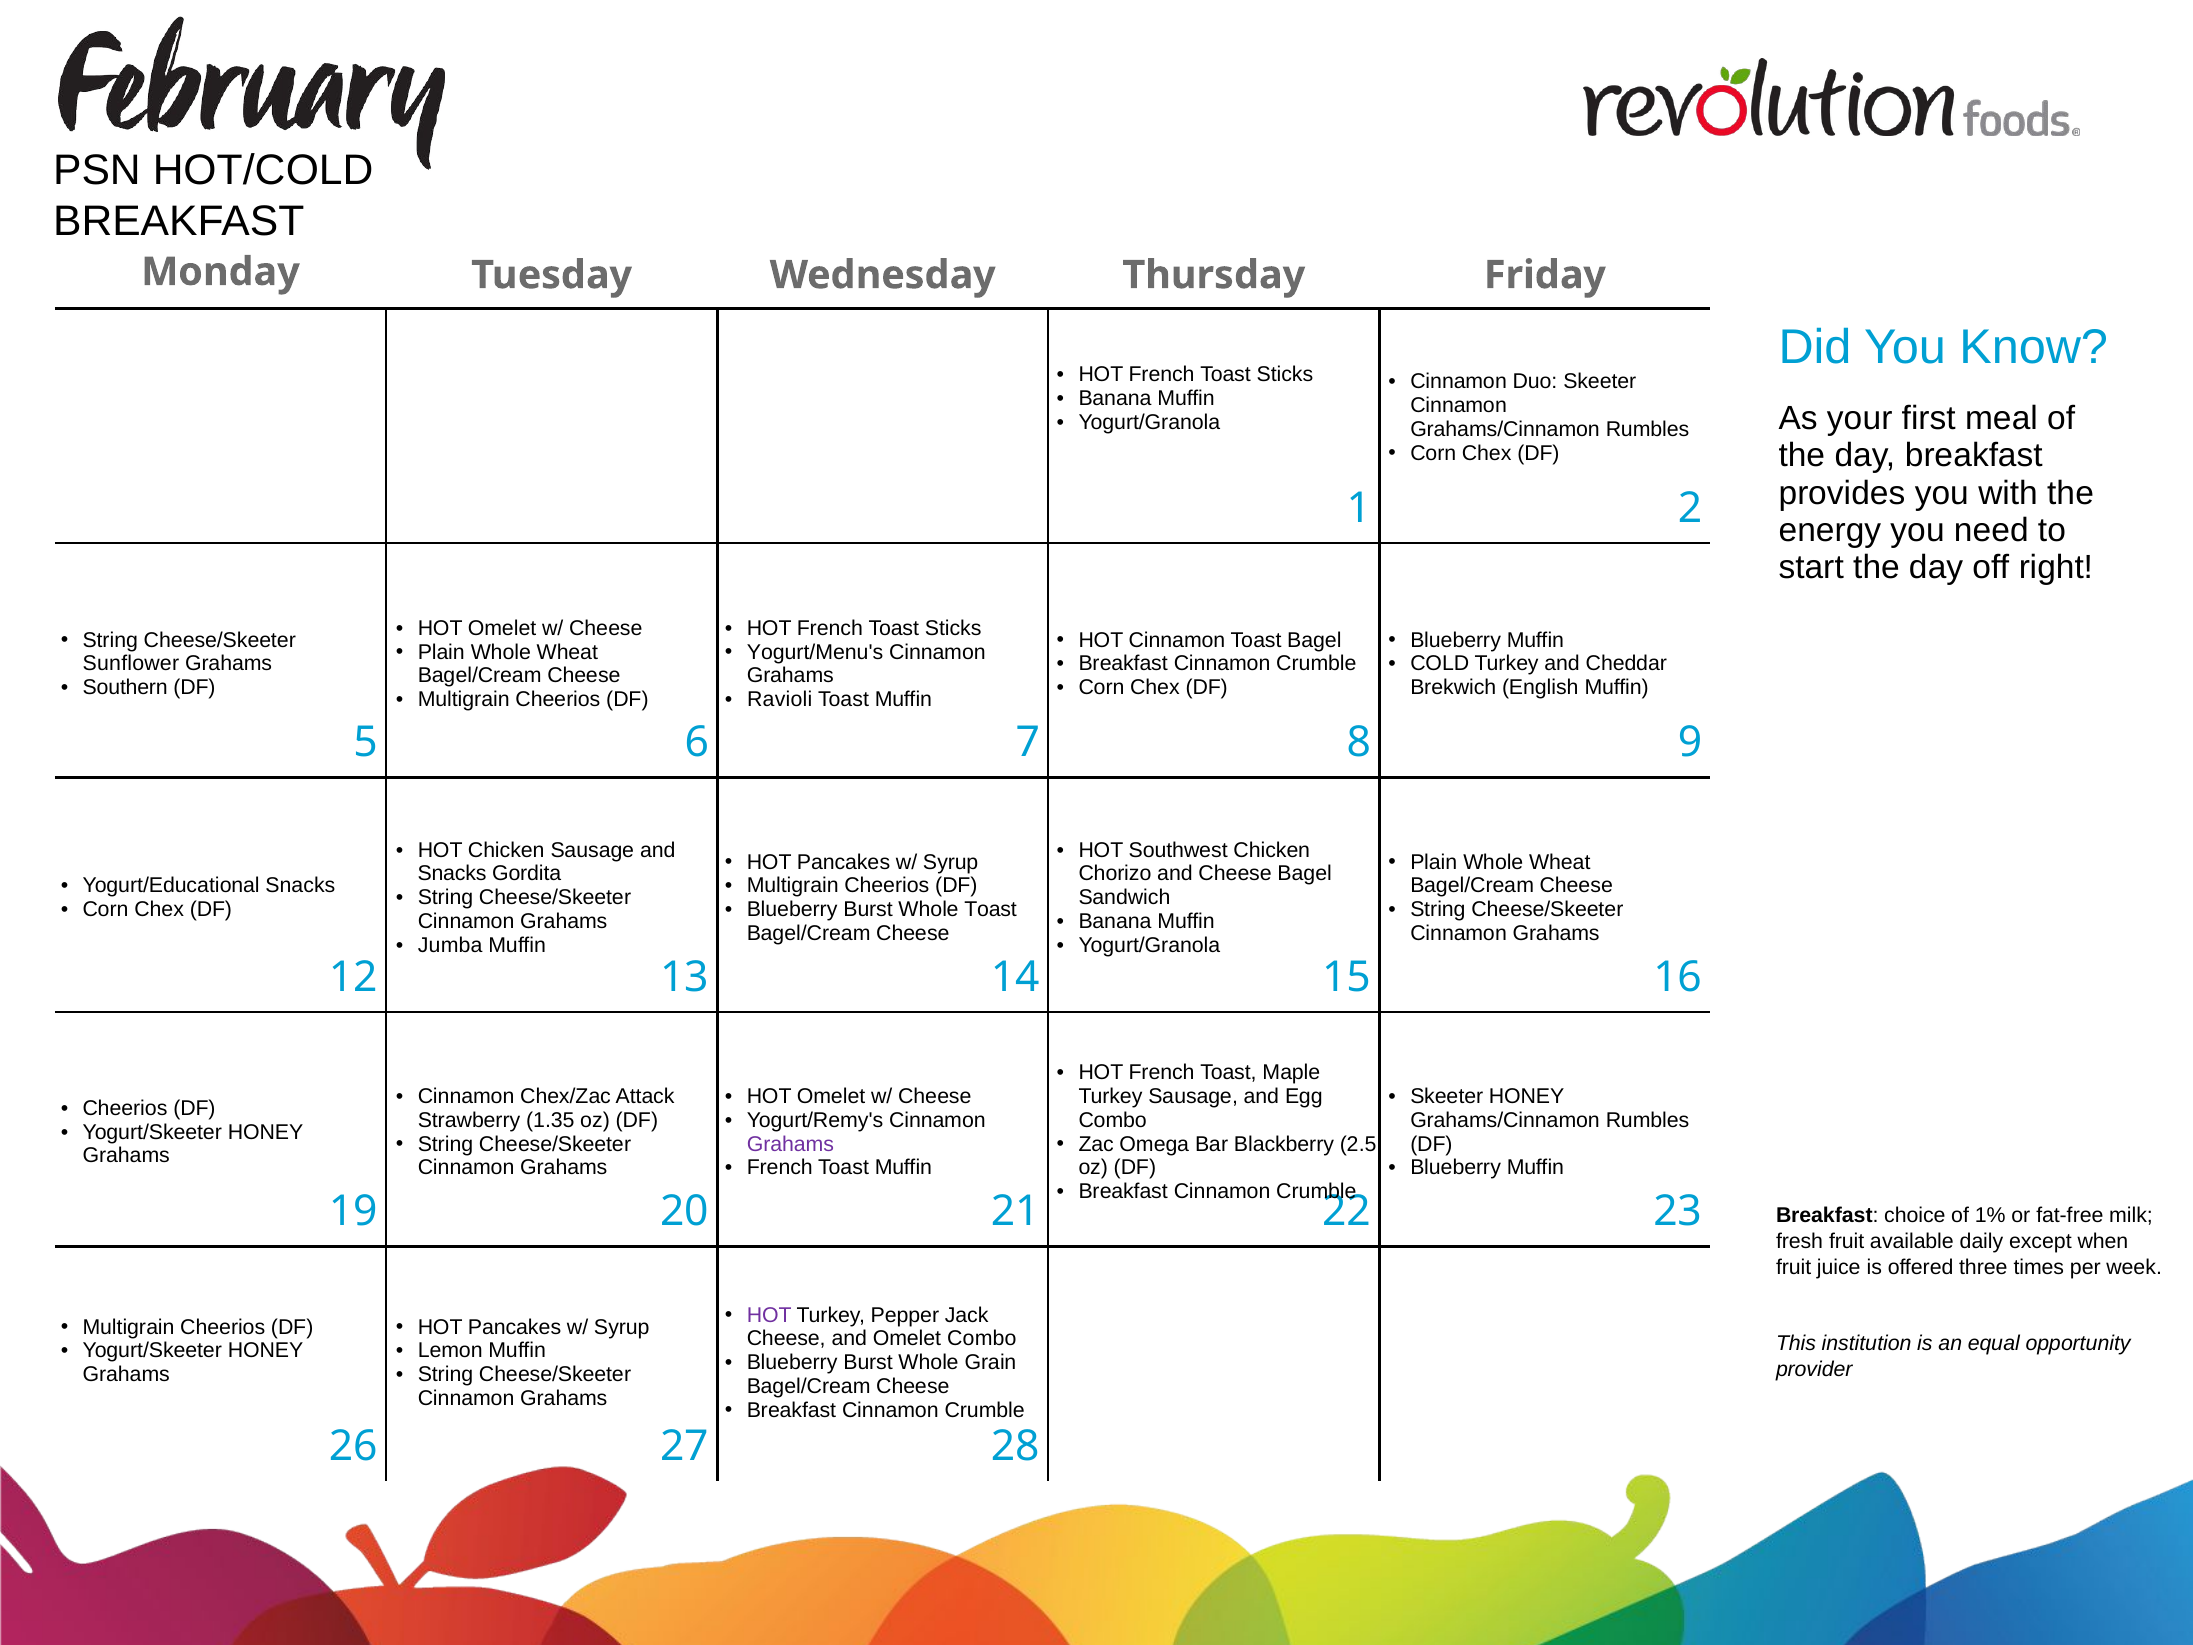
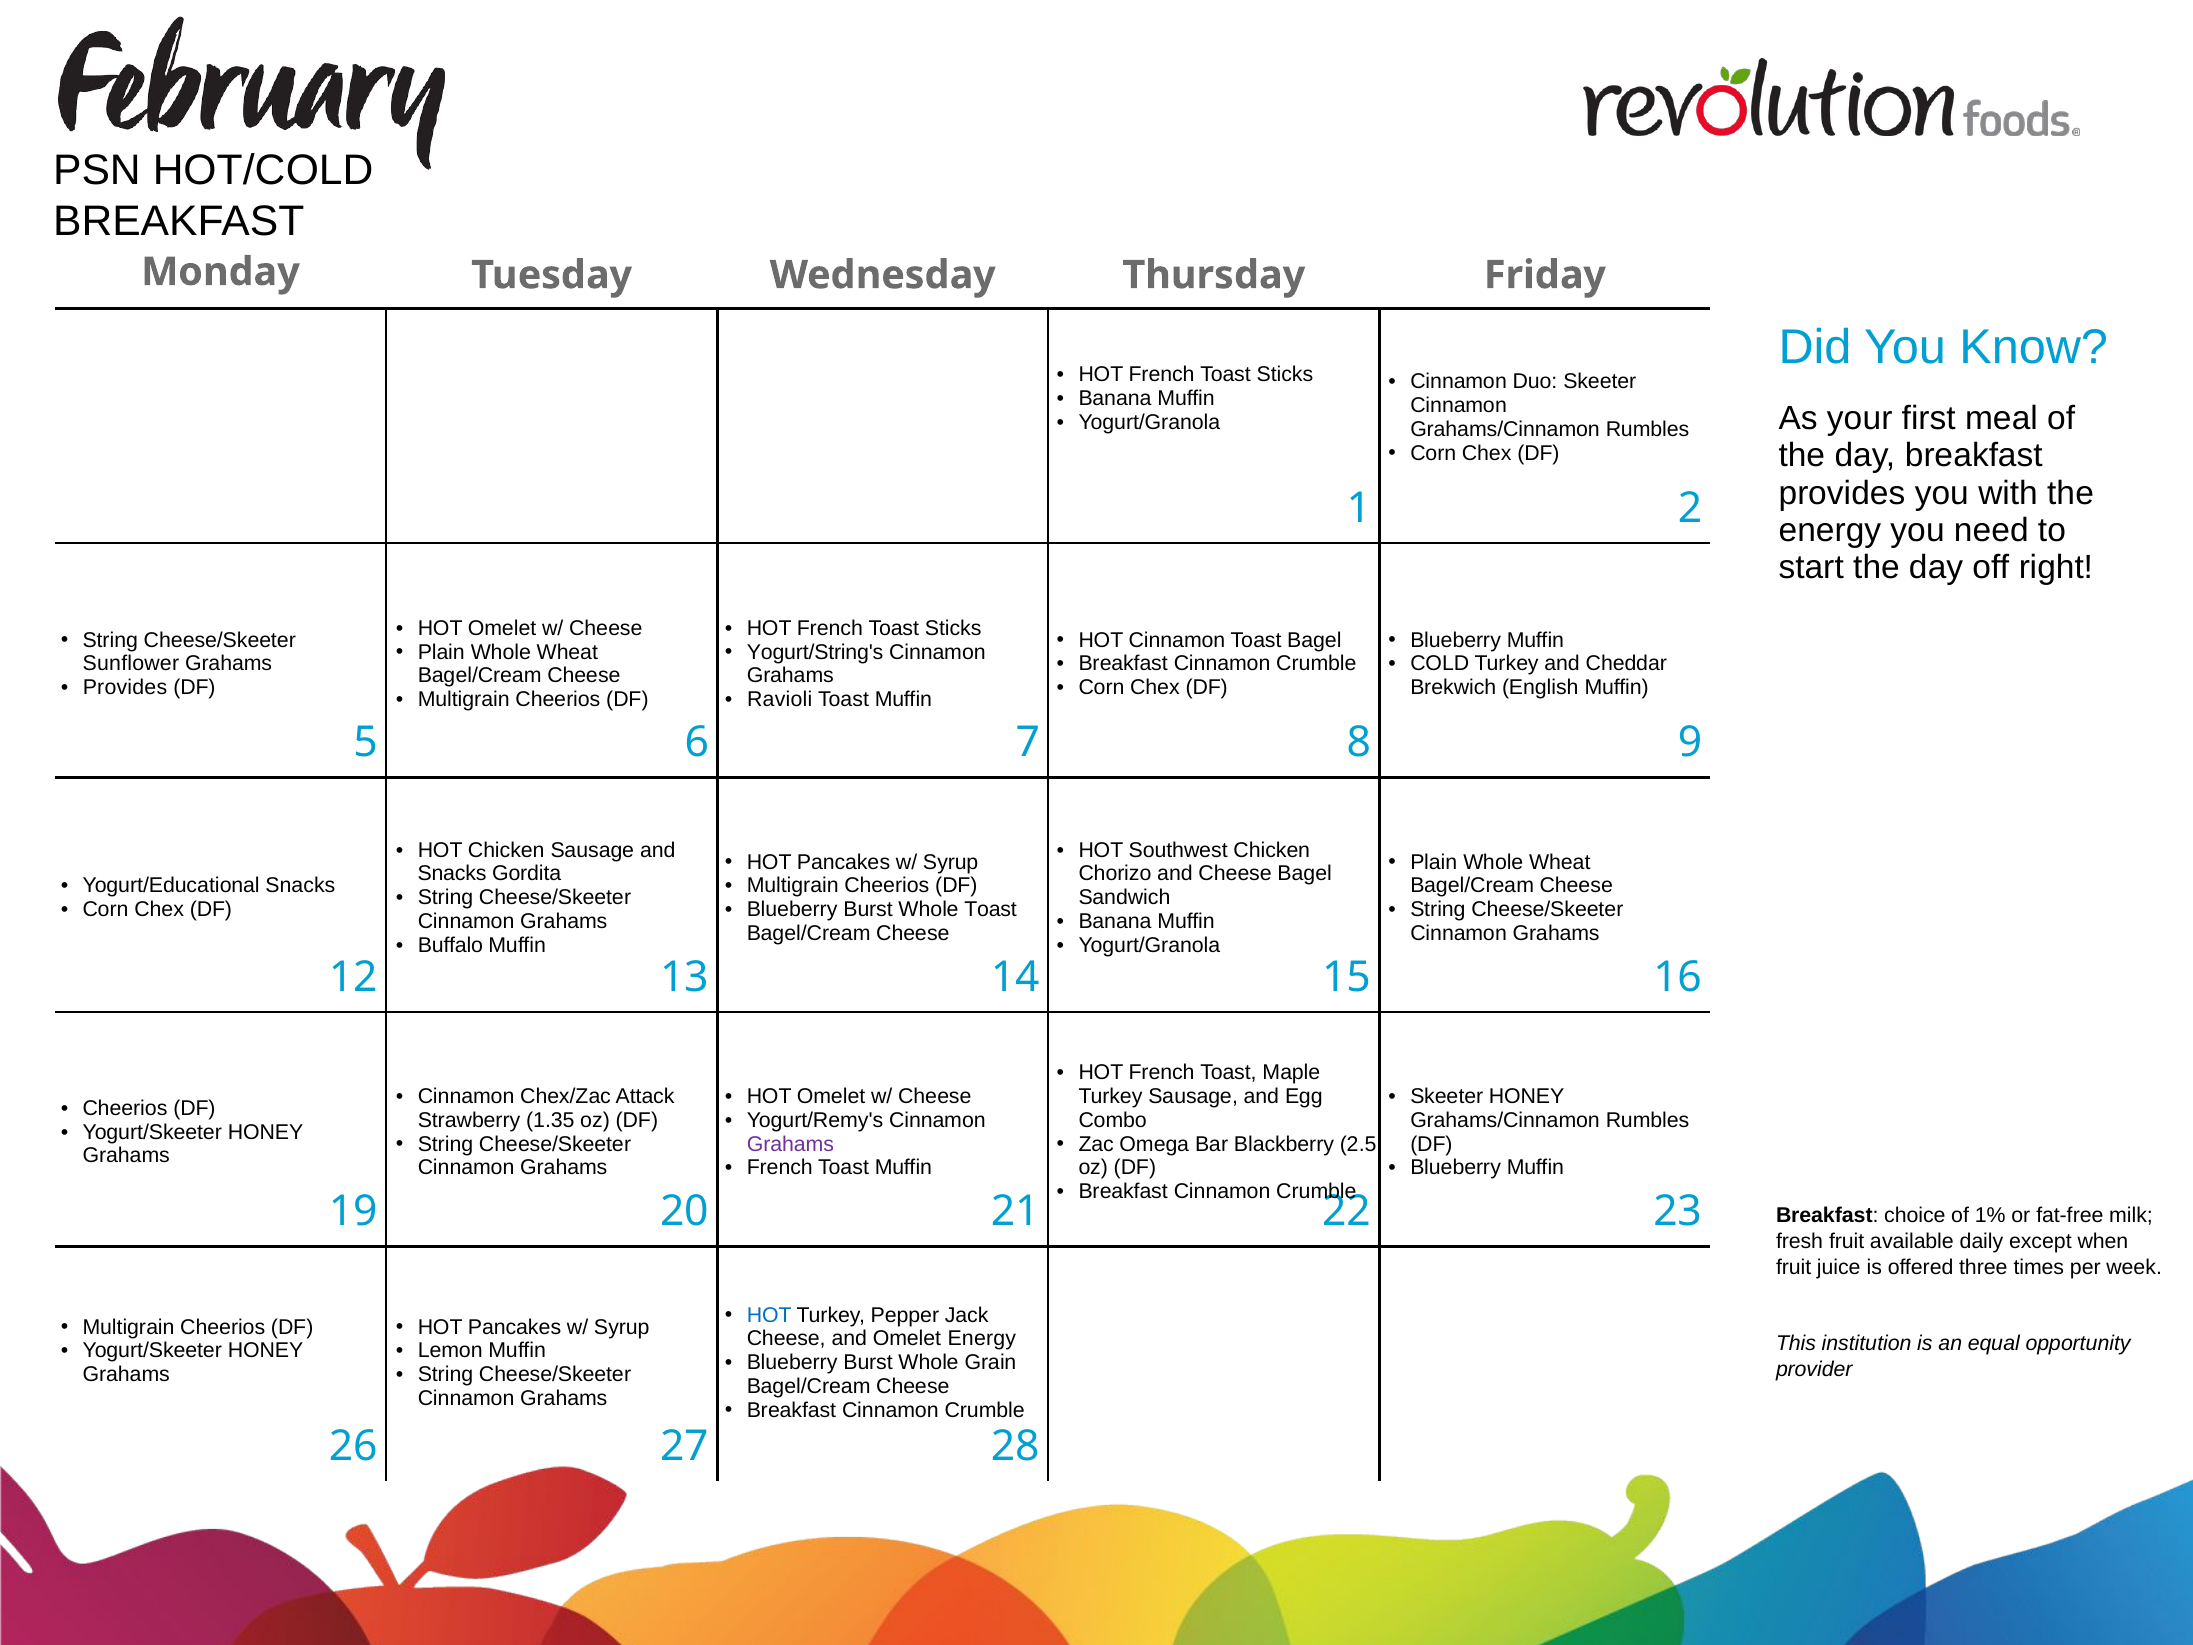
Yogurt/Menu's: Yogurt/Menu's -> Yogurt/String's (815, 652)
Southern: Southern -> Provides (125, 687)
Jumba: Jumba -> Buffalo (450, 945)
HOT colour: purple -> blue (769, 1315)
Omelet Combo: Combo -> Energy (982, 1339)
